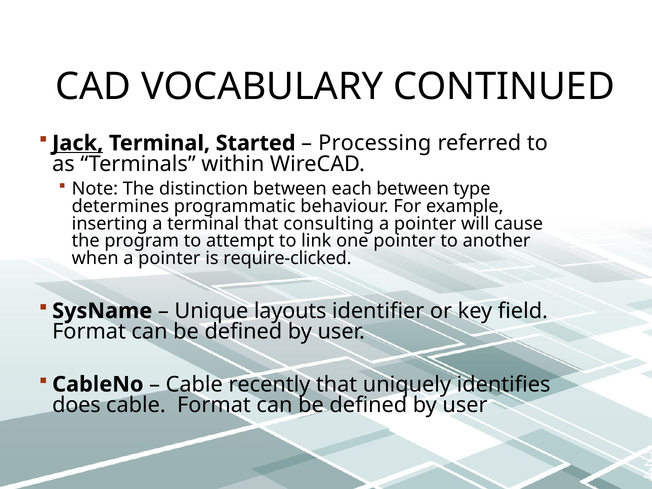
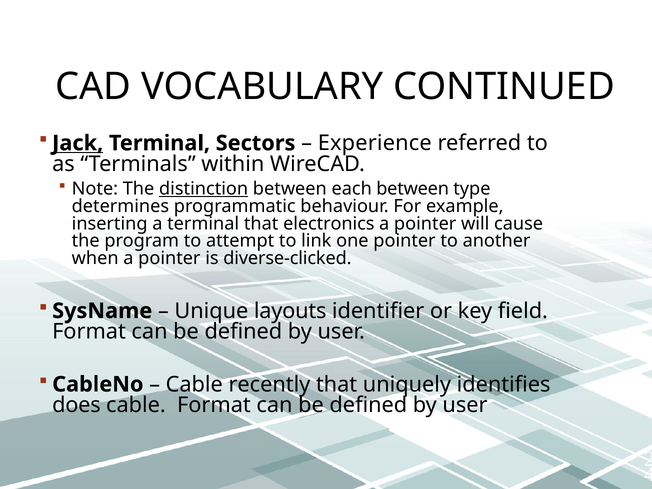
Started: Started -> Sectors (256, 143)
Processing: Processing -> Experience (375, 143)
distinction underline: none -> present (204, 189)
consulting: consulting -> electronics (329, 224)
require-clicked: require-clicked -> diverse-clicked (287, 258)
